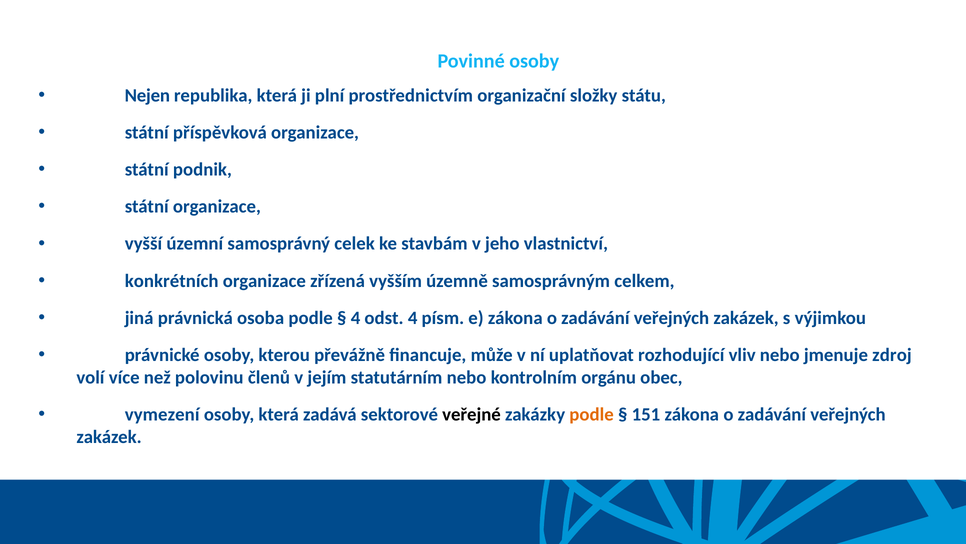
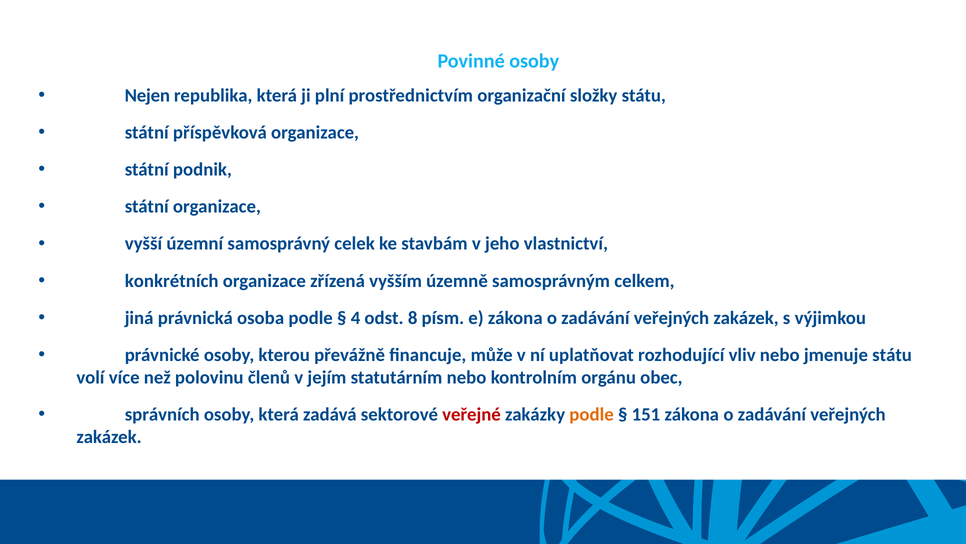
odst 4: 4 -> 8 (413, 318)
jmenuje zdroj: zdroj -> státu (892, 355)
vymezení: vymezení -> správních (162, 414)
veřejné colour: black -> red (471, 414)
